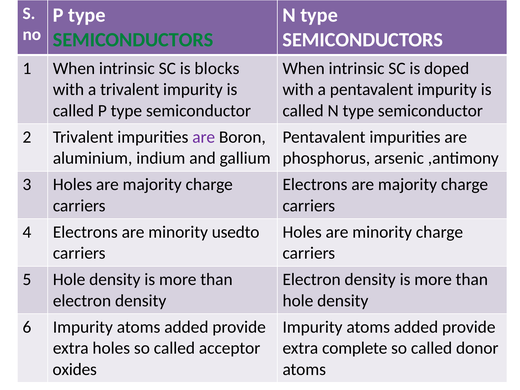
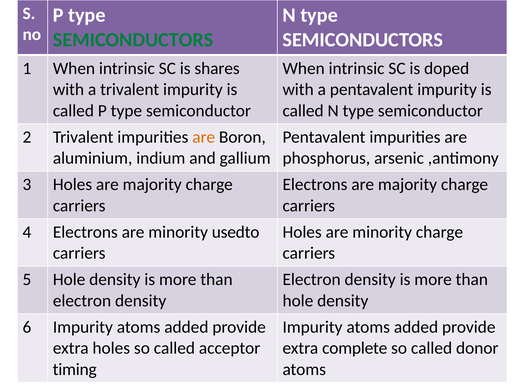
blocks: blocks -> shares (217, 68)
are colour: purple -> orange (204, 137)
oxides: oxides -> timing (75, 369)
